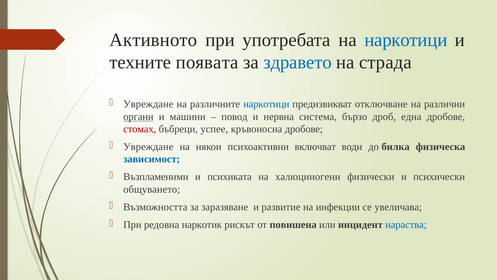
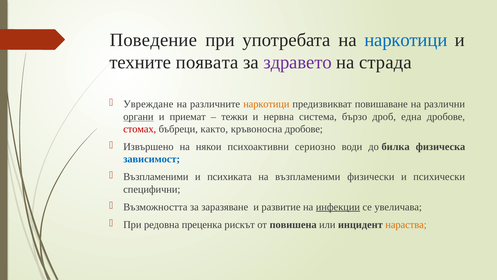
Активното: Активното -> Поведение (153, 40)
здравето colour: blue -> purple (298, 62)
наркотици colour: blue -> orange (266, 104)
отключване: отключване -> повишаване (381, 104)
машини: машини -> приемат (188, 117)
повод: повод -> тежки (234, 117)
успее: успее -> както (214, 129)
Увреждане: Увреждане -> Извършено (148, 147)
включват: включват -> сериозно (315, 147)
на халюциногени: халюциногени -> възпламеними (308, 177)
общуването: общуването -> специфични (152, 189)
инфекции underline: none -> present (338, 207)
наркотик: наркотик -> преценка (202, 224)
нараства colour: blue -> orange (406, 224)
